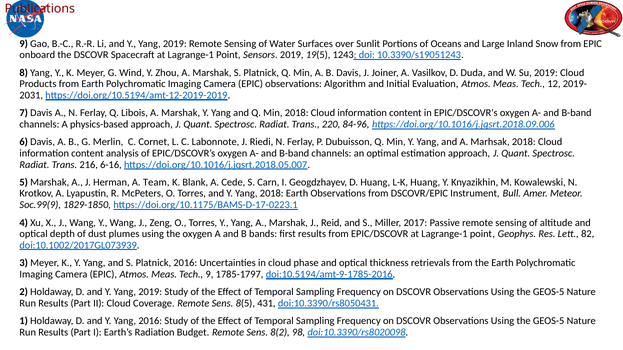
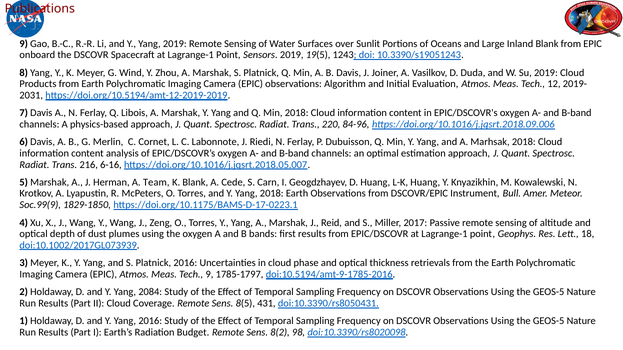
Inland Snow: Snow -> Blank (547, 44)
82: 82 -> 18 (588, 234)
2019: 2019 -> 2084 (150, 292)
